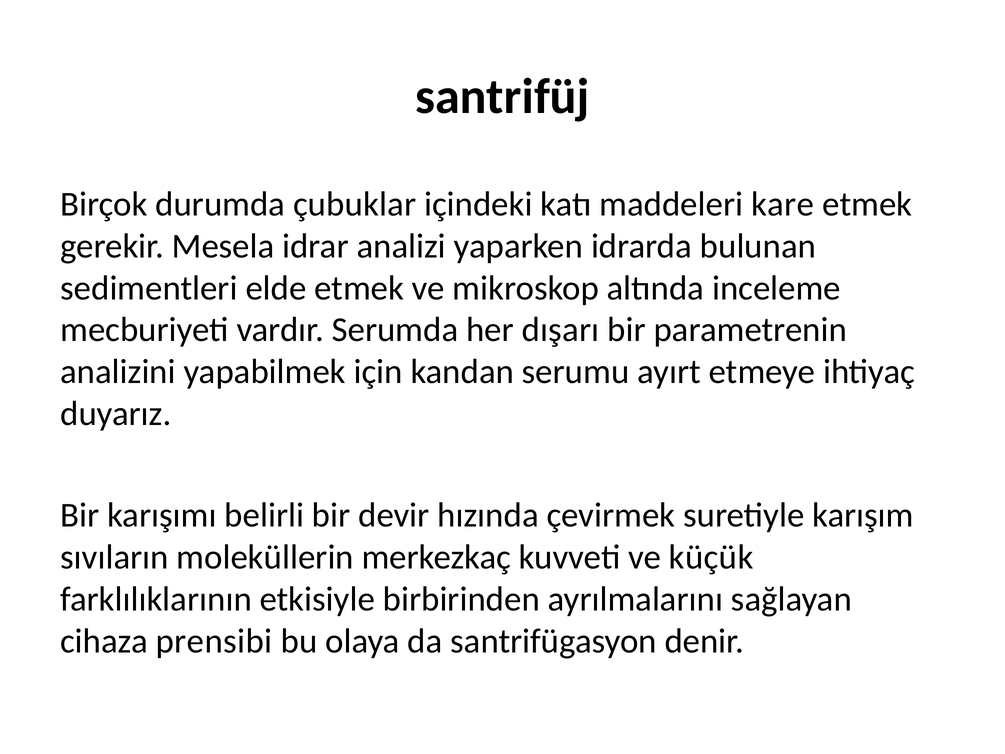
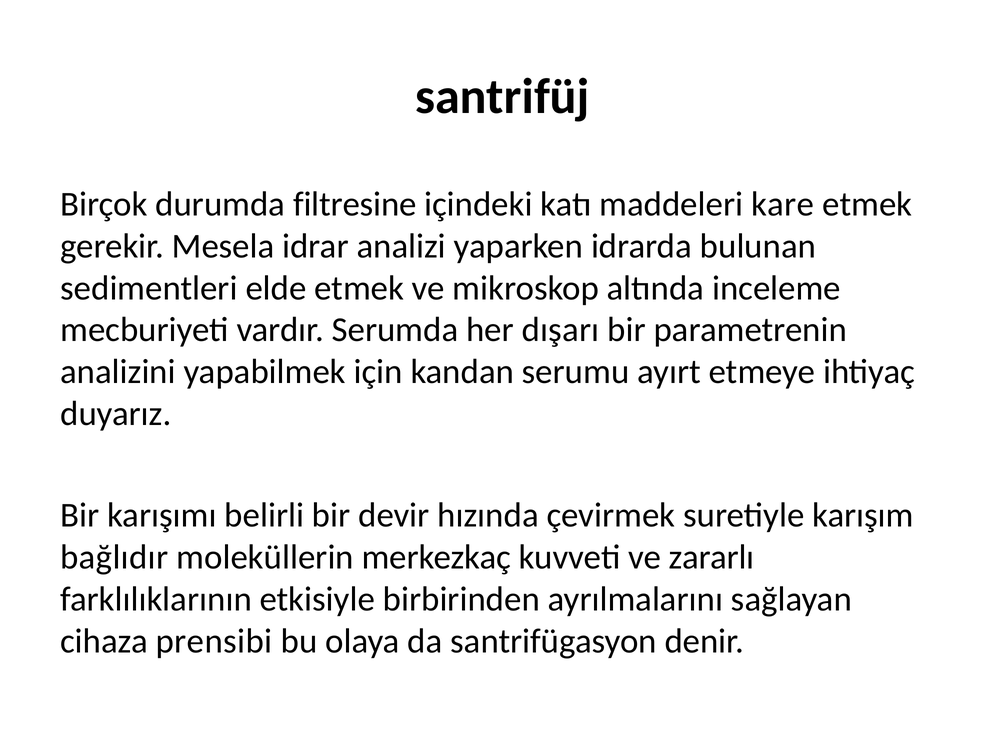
çubuklar: çubuklar -> filtresine (355, 204)
sıvıların: sıvıların -> bağlıdır (114, 557)
küçük: küçük -> zararlı (711, 557)
